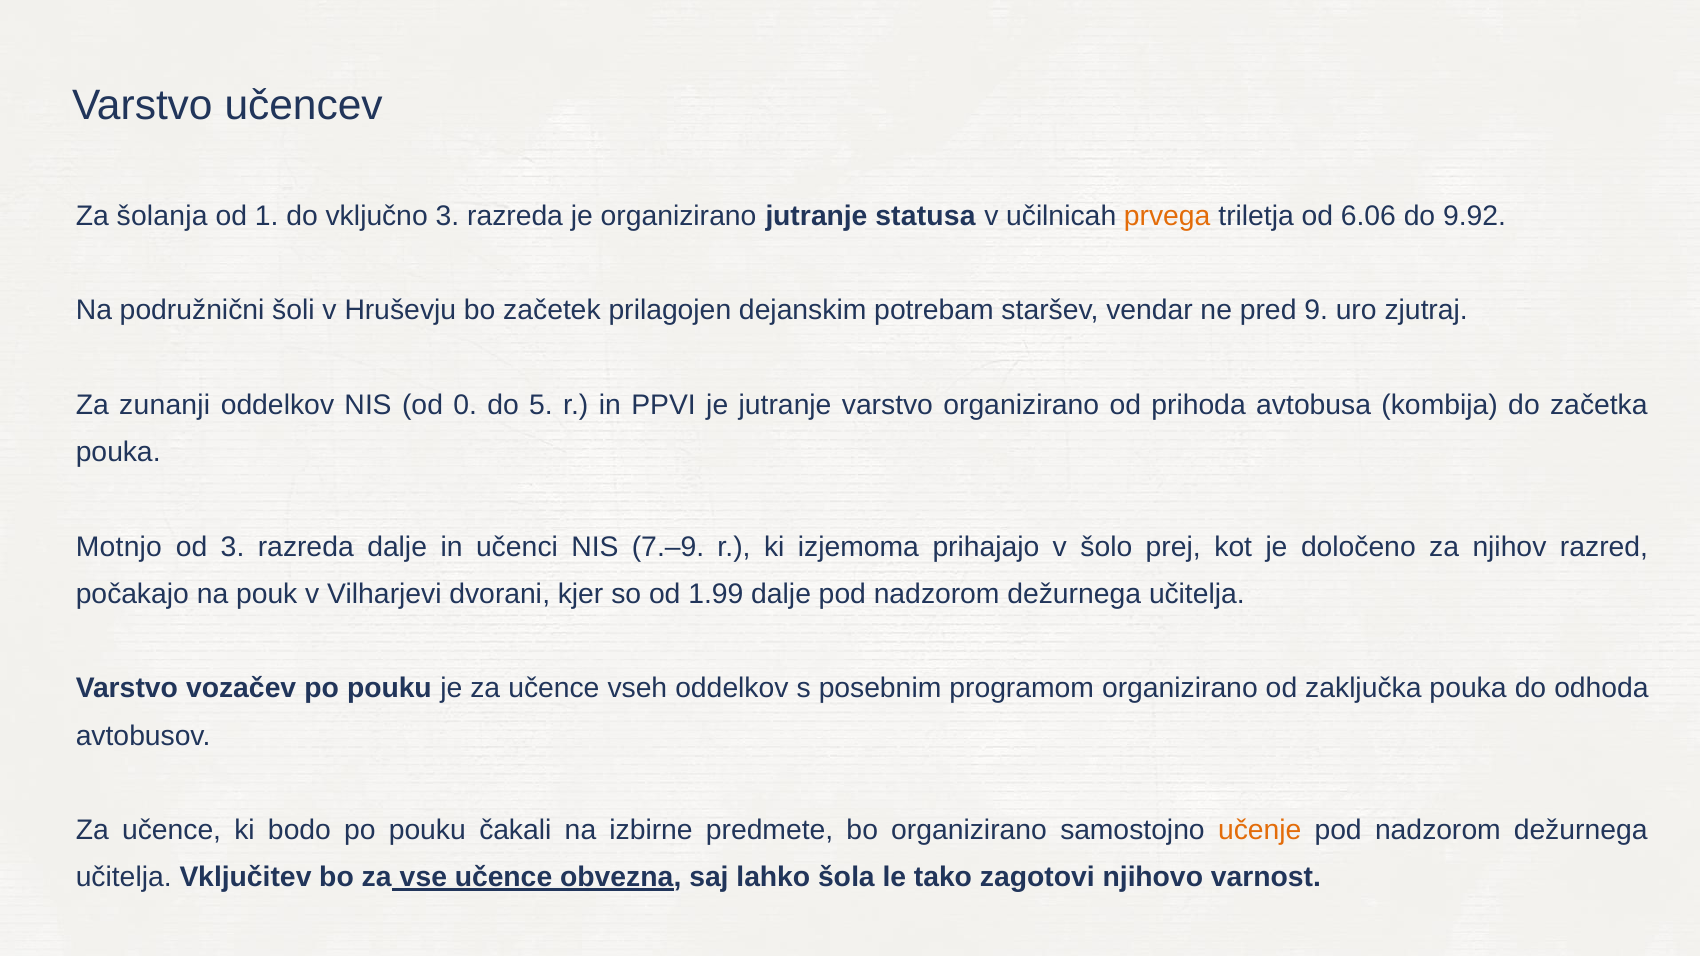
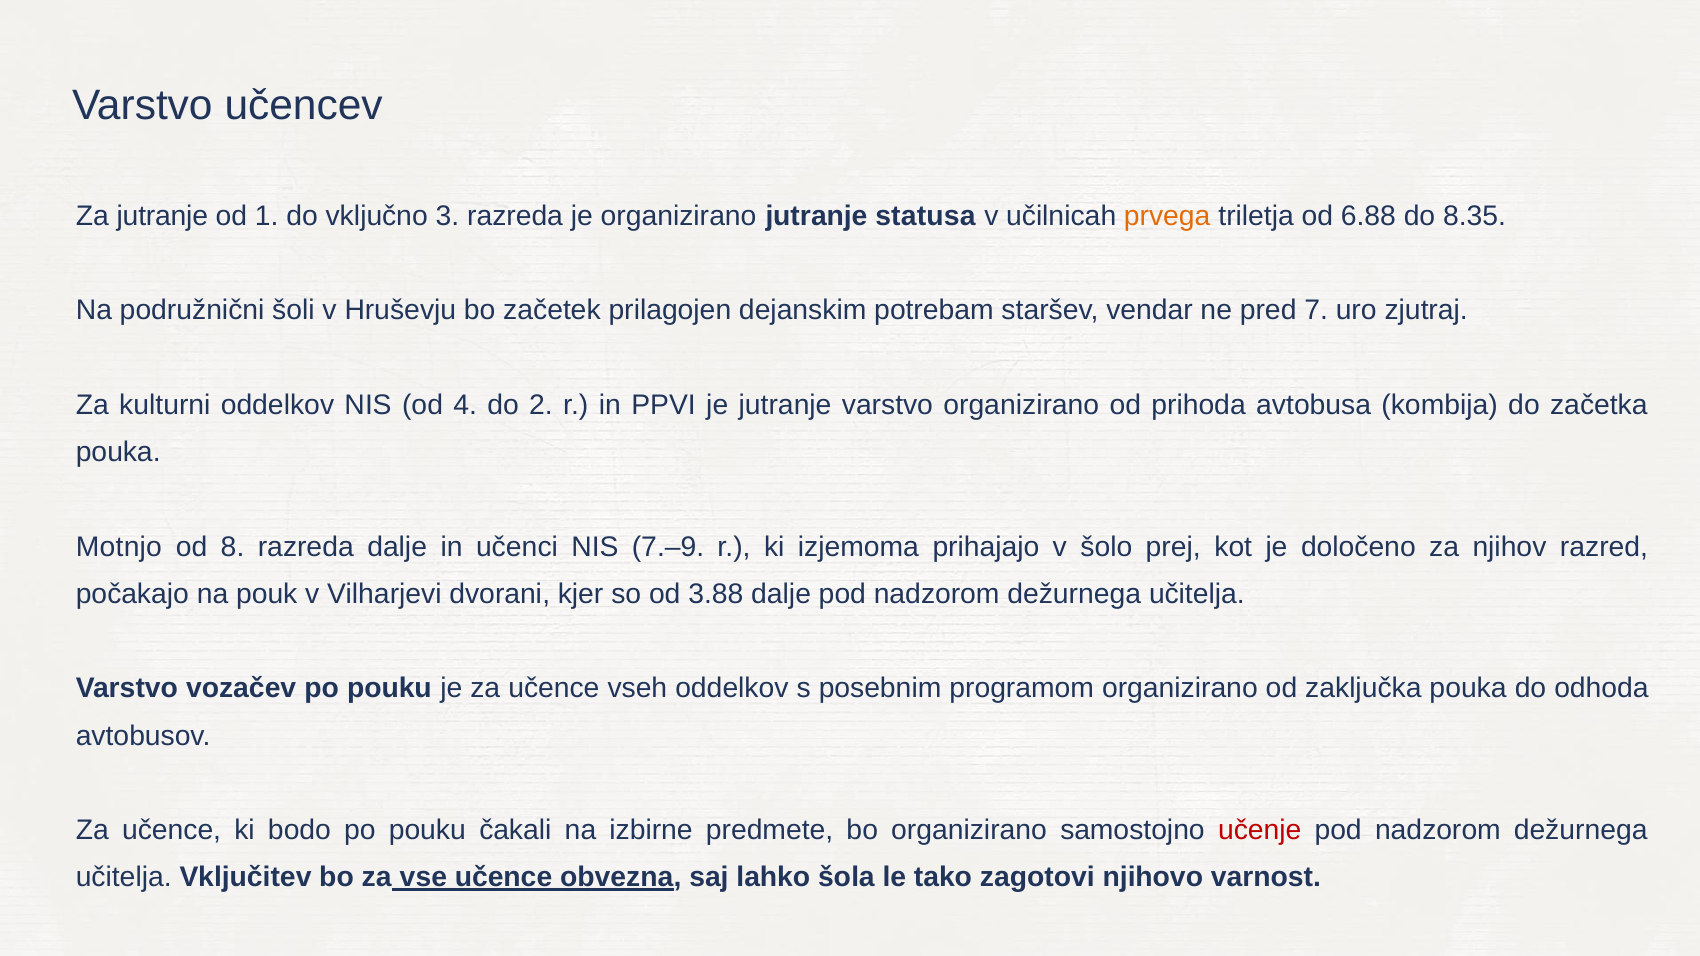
Za šolanja: šolanja -> jutranje (162, 216)
6.06: 6.06 -> 6.88 (1368, 216)
9.92: 9.92 -> 8.35 (1475, 216)
9: 9 -> 7 (1316, 311)
zunanji: zunanji -> kulturni (165, 405)
0: 0 -> 4 (465, 405)
5: 5 -> 2 (541, 405)
od 3: 3 -> 8 (233, 547)
1.99: 1.99 -> 3.88 (716, 594)
učenje colour: orange -> red (1260, 830)
